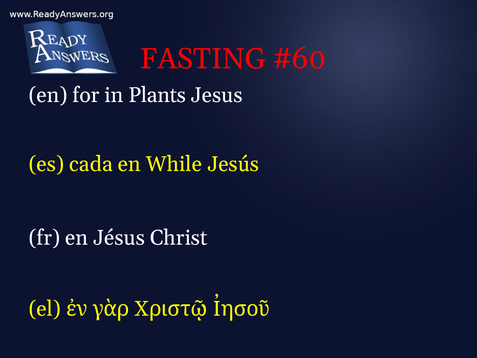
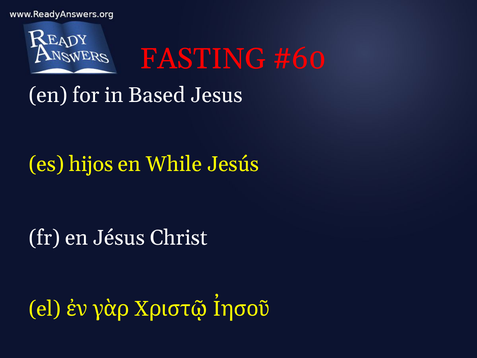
Plants: Plants -> Based (157, 95)
cada: cada -> hijos (91, 164)
